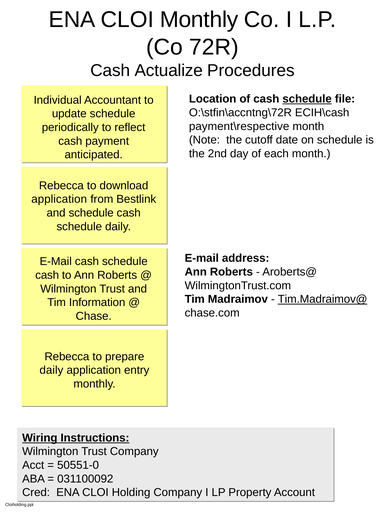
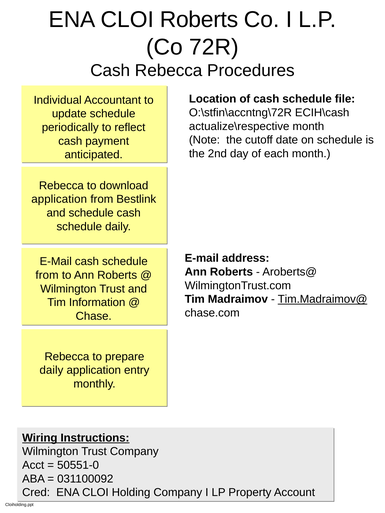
CLOI Monthly: Monthly -> Roberts (199, 20)
Cash Actualize: Actualize -> Rebecca (169, 71)
schedule underline: present -> none (307, 99)
payment\respective: payment\respective -> actualize\respective (239, 126)
cash: cash -> from (47, 275)
